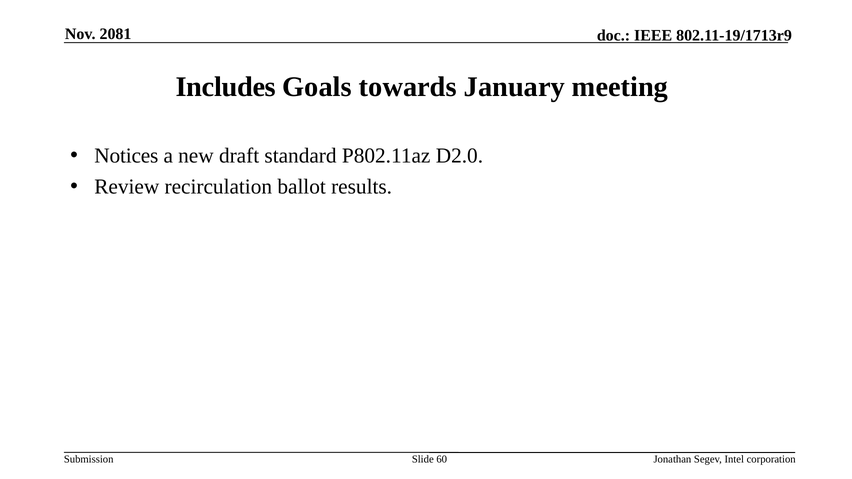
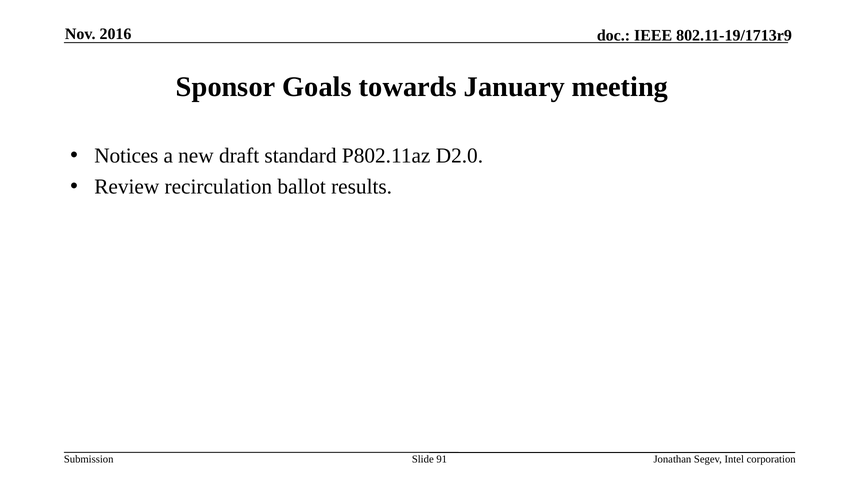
2081: 2081 -> 2016 (115, 34)
Includes: Includes -> Sponsor (226, 87)
60: 60 -> 91 (442, 460)
